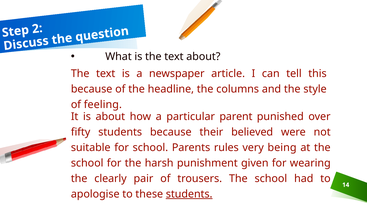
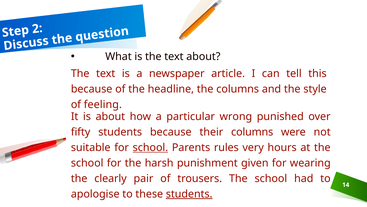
parent: parent -> wrong (236, 116)
their believed: believed -> columns (252, 132)
school underline: none -> present (150, 147)
being: being -> hours (282, 147)
